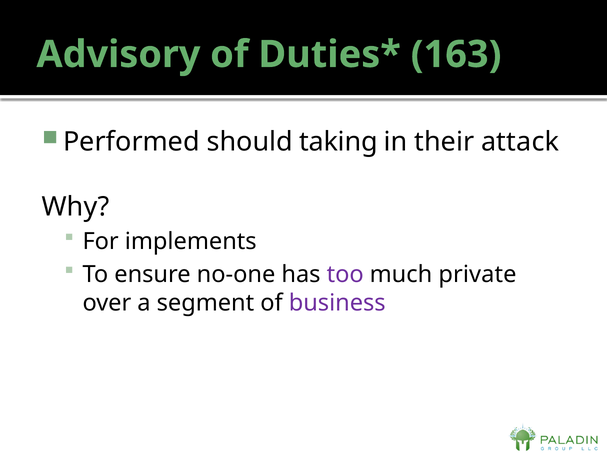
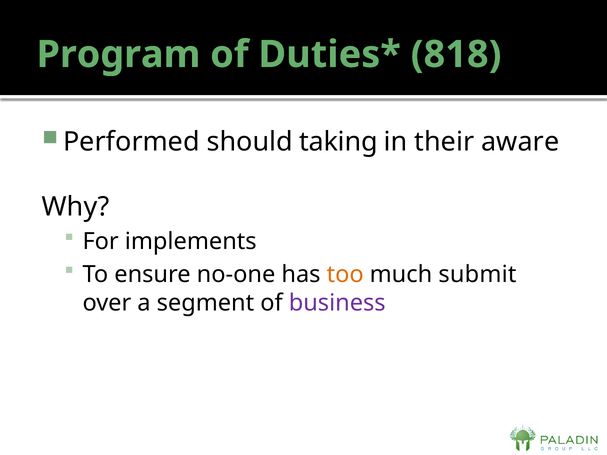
Advisory: Advisory -> Program (118, 55)
163: 163 -> 818 (456, 55)
attack: attack -> aware (520, 142)
too colour: purple -> orange (345, 275)
private: private -> submit (477, 275)
